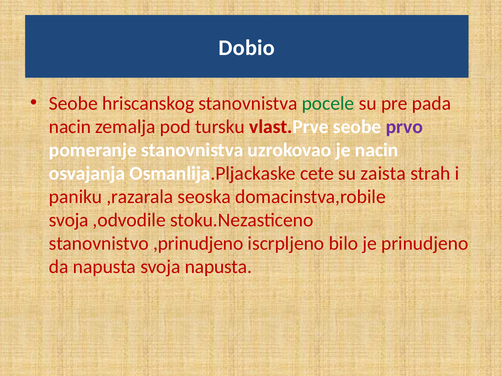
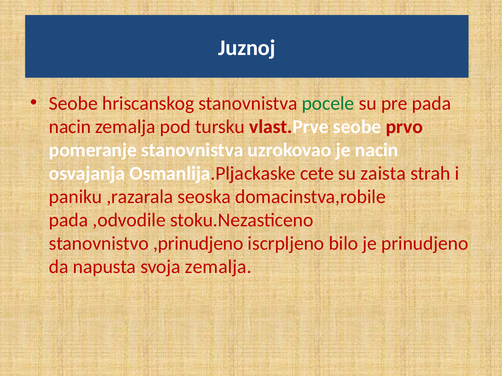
Dobio: Dobio -> Juznoj (247, 48)
prvo colour: purple -> red (404, 127)
svoja: svoja -> pada (69, 220)
svoja napusta: napusta -> zemalja (218, 267)
